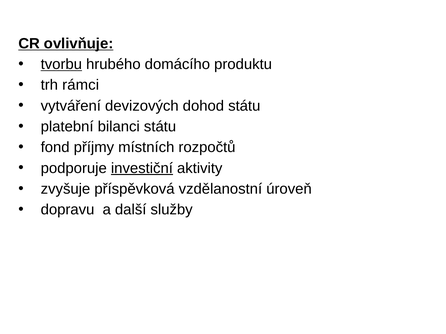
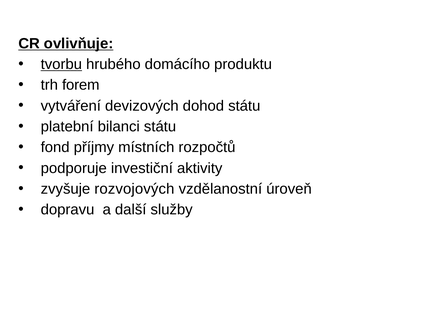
rámci: rámci -> forem (81, 85)
investiční underline: present -> none (142, 168)
příspěvková: příspěvková -> rozvojových (134, 189)
